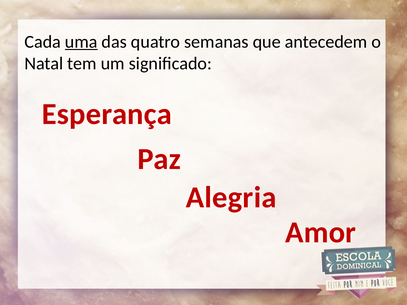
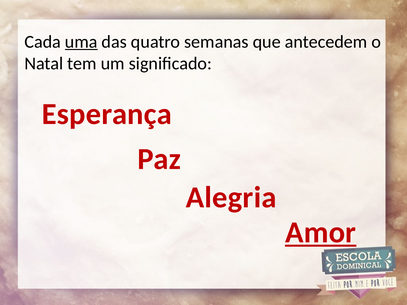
Amor underline: none -> present (321, 233)
